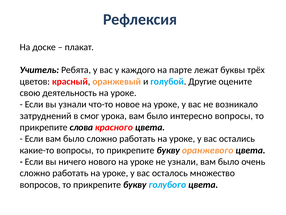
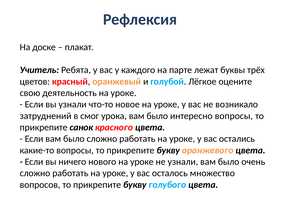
Другие: Другие -> Лёгкое (202, 81)
слова: слова -> санок (81, 127)
